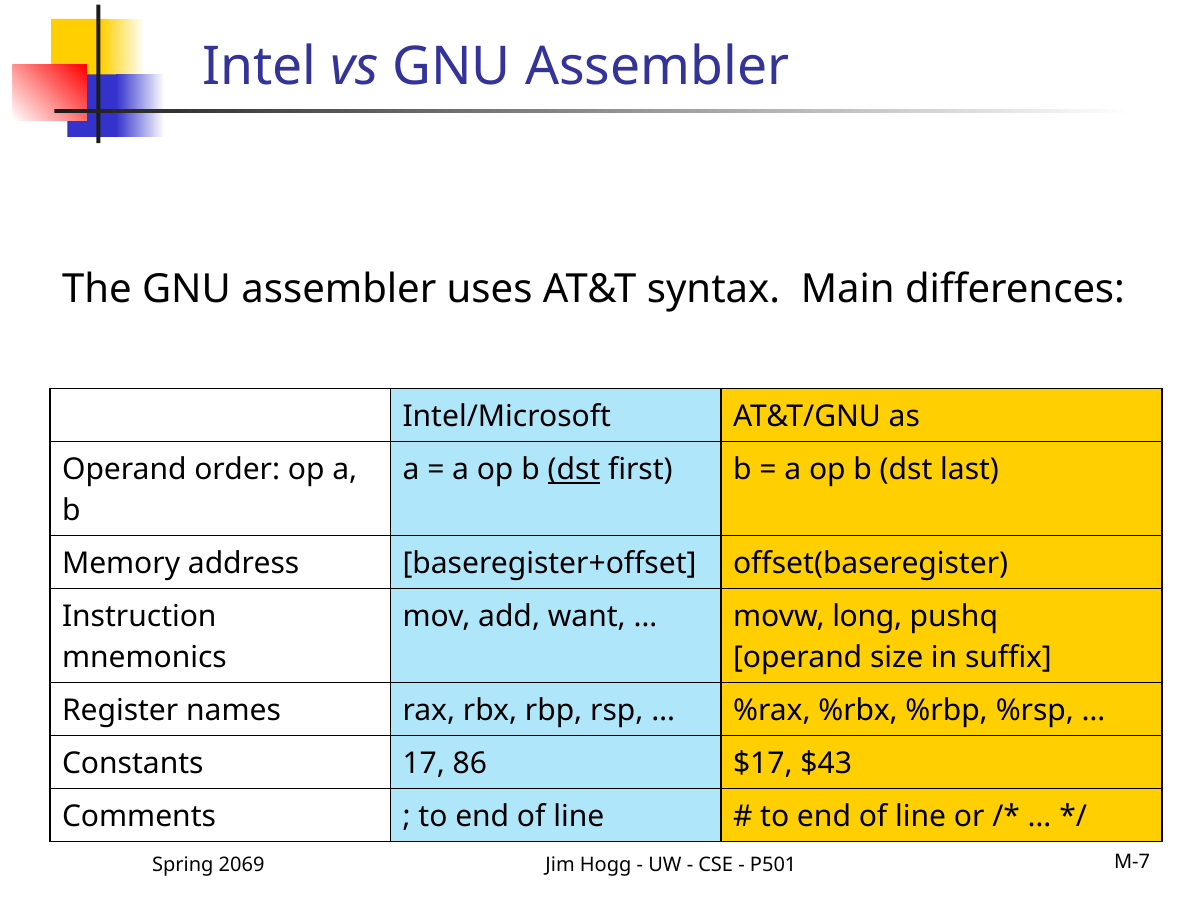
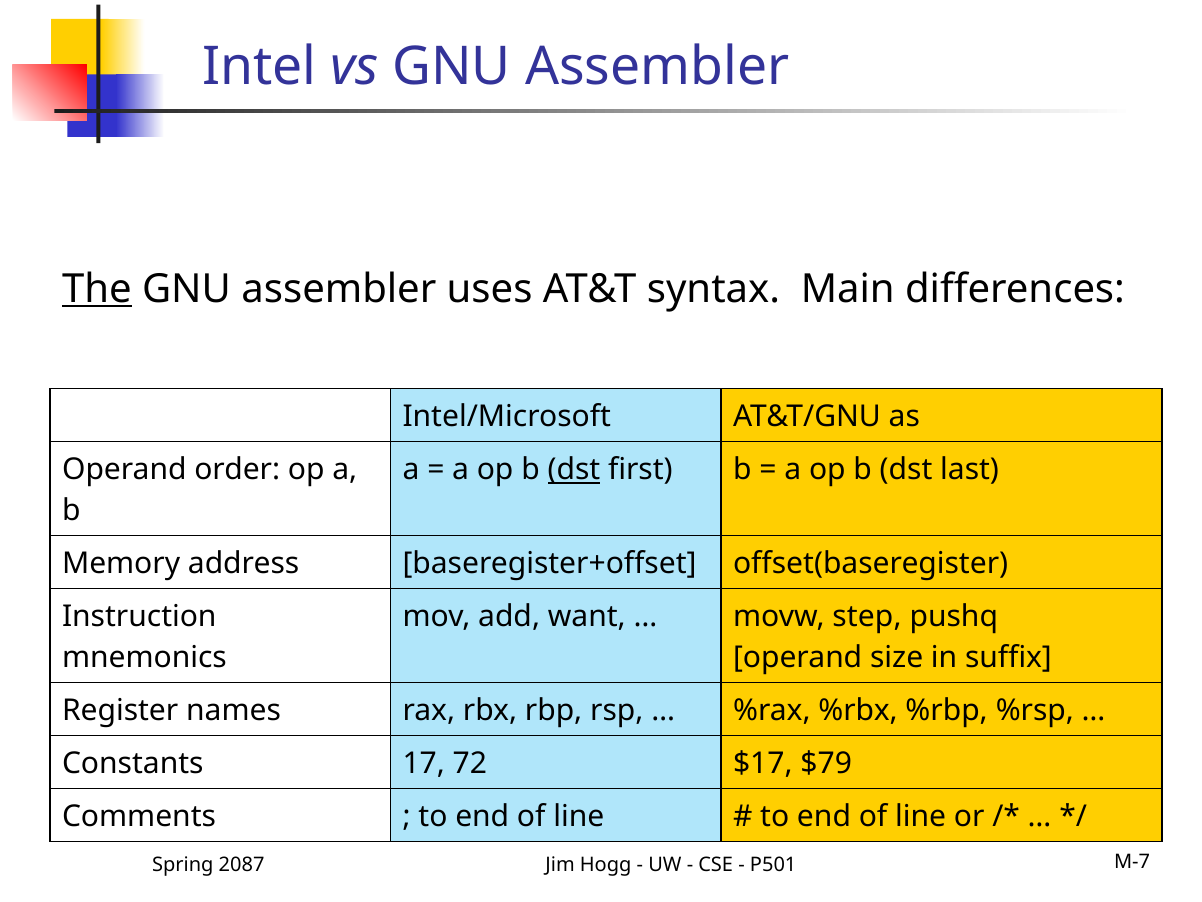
The underline: none -> present (97, 289)
long: long -> step (867, 616)
86: 86 -> 72 (470, 763)
$43: $43 -> $79 (826, 763)
2069: 2069 -> 2087 (242, 864)
